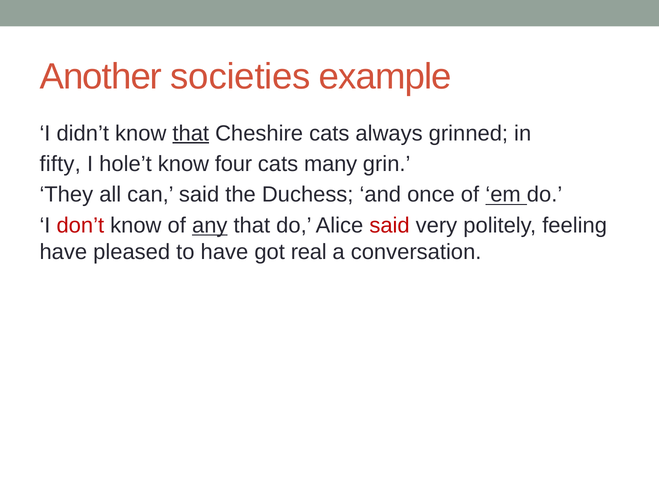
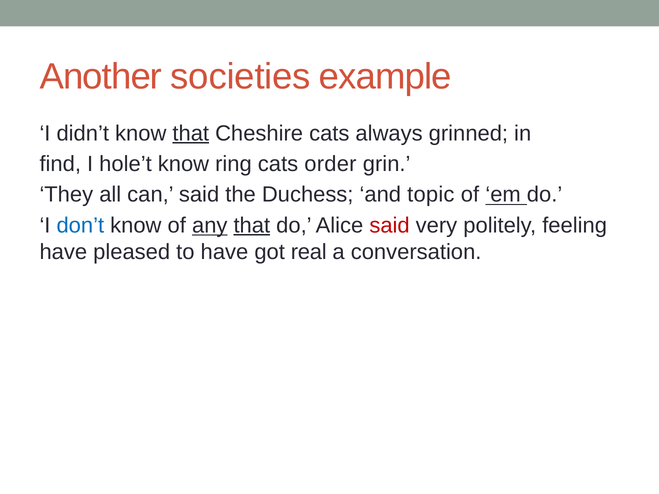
fifty: fifty -> find (60, 164)
four: four -> ring (233, 164)
many: many -> order (330, 164)
once: once -> topic (431, 195)
don’t colour: red -> blue (80, 226)
that underline: none -> present (252, 226)
